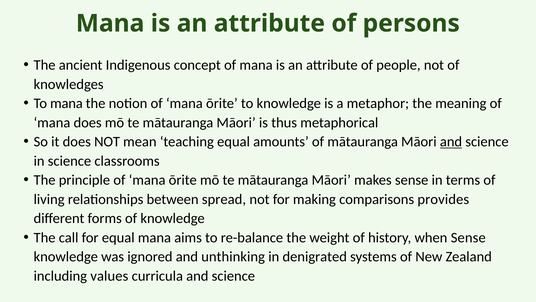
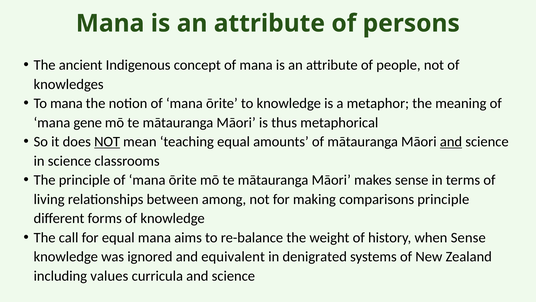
mana does: does -> gene (88, 122)
NOT underline: none -> present (107, 142)
spread: spread -> among (224, 199)
comparisons provides: provides -> principle (443, 199)
unthinking: unthinking -> equivalent (233, 256)
